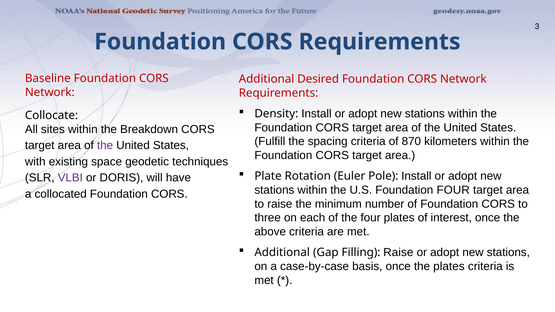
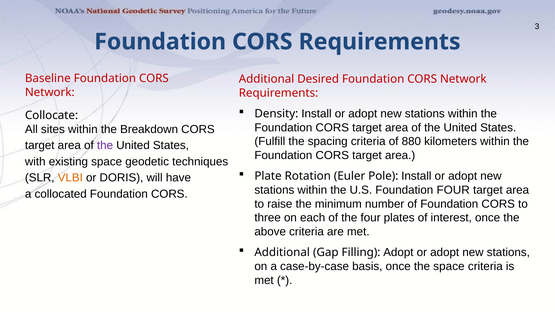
870: 870 -> 880 (411, 142)
VLBI colour: purple -> orange (70, 178)
Filling Raise: Raise -> Adopt (398, 253)
the plates: plates -> space (449, 266)
